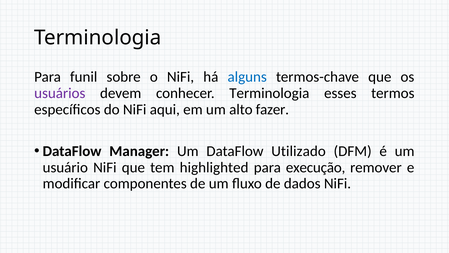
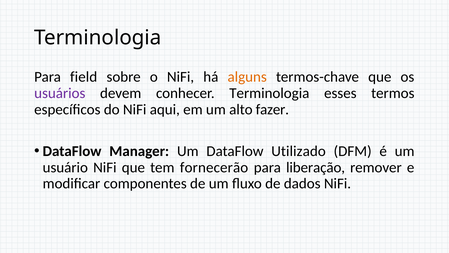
funil: funil -> field (84, 77)
alguns colour: blue -> orange (247, 77)
highlighted: highlighted -> fornecerão (214, 167)
execução: execução -> liberação (316, 167)
